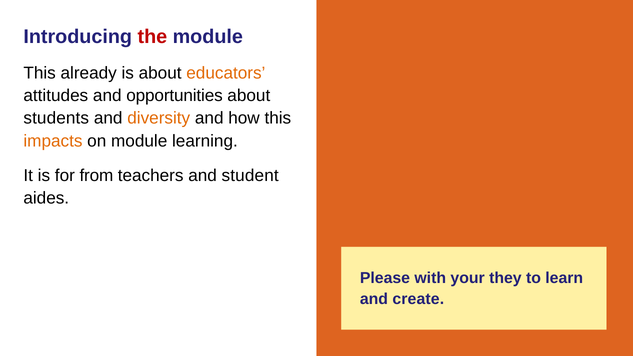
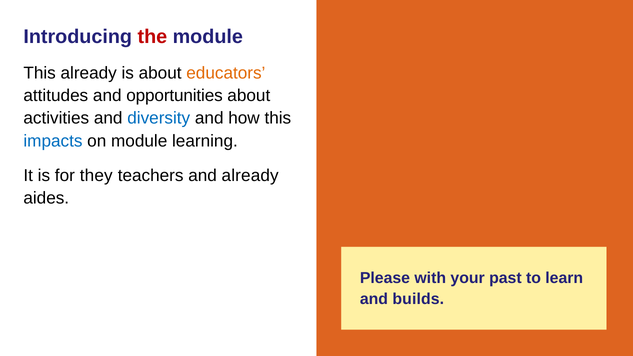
students: students -> activities (56, 118)
diversity colour: orange -> blue (159, 118)
impacts colour: orange -> blue (53, 141)
from: from -> they (96, 176)
and student: student -> already (250, 176)
they: they -> past (505, 278)
create: create -> builds (418, 299)
